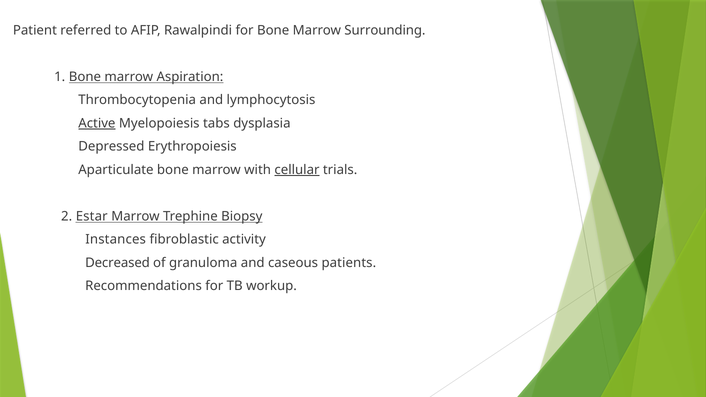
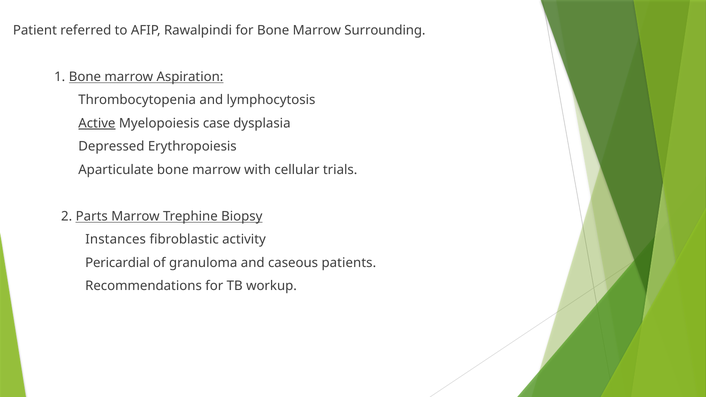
tabs: tabs -> case (216, 123)
cellular underline: present -> none (297, 170)
Estar: Estar -> Parts (92, 216)
Decreased: Decreased -> Pericardial (117, 263)
